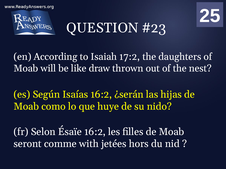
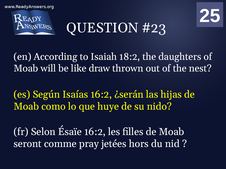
17:2: 17:2 -> 18:2 (130, 57)
with: with -> pray (89, 144)
